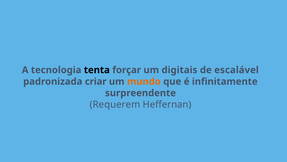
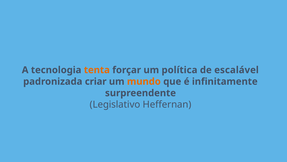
tenta colour: black -> orange (97, 70)
digitais: digitais -> política (179, 70)
Requerem: Requerem -> Legislativo (115, 104)
